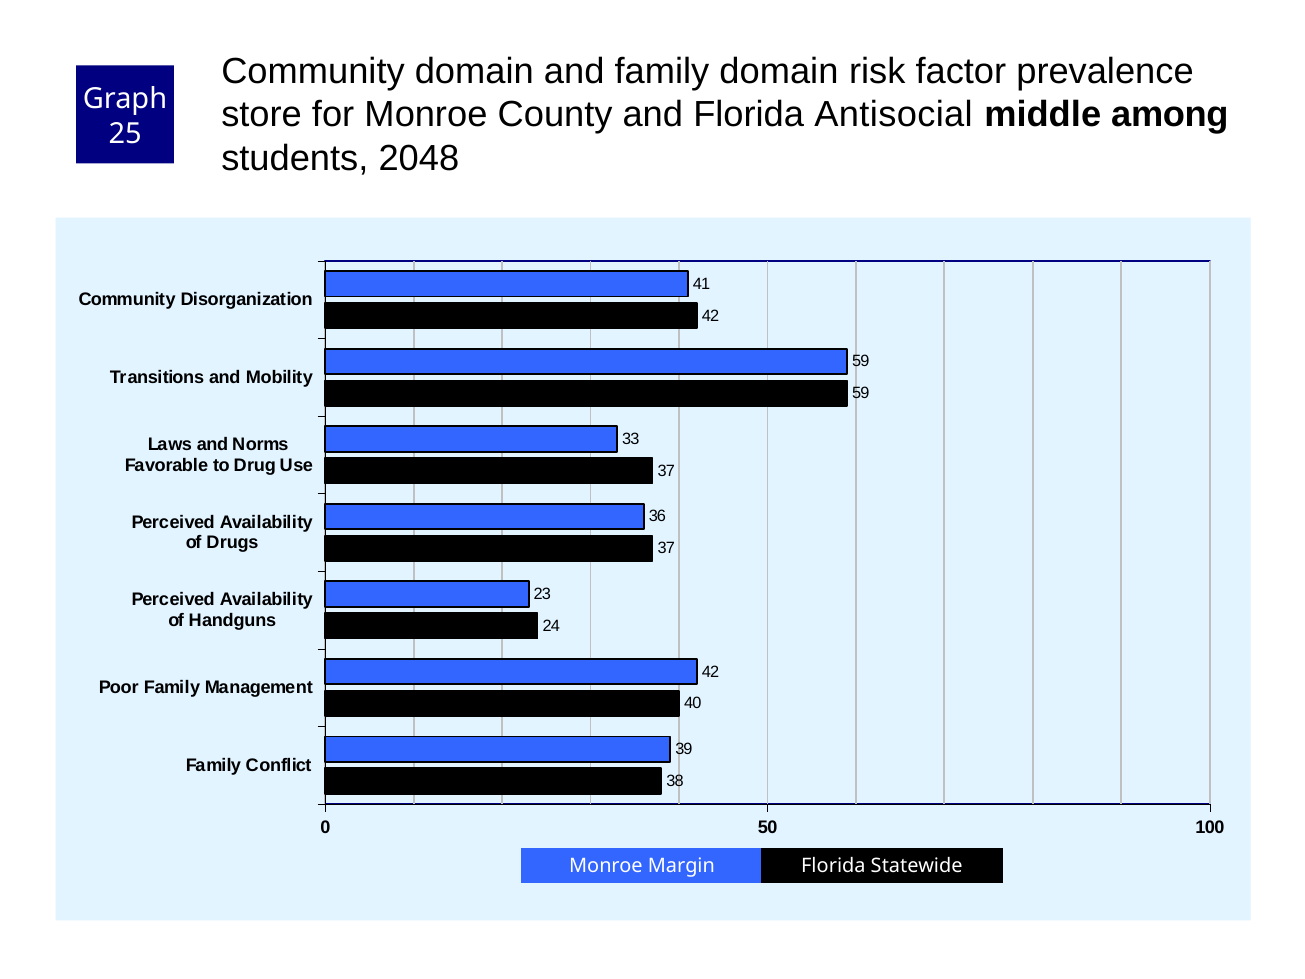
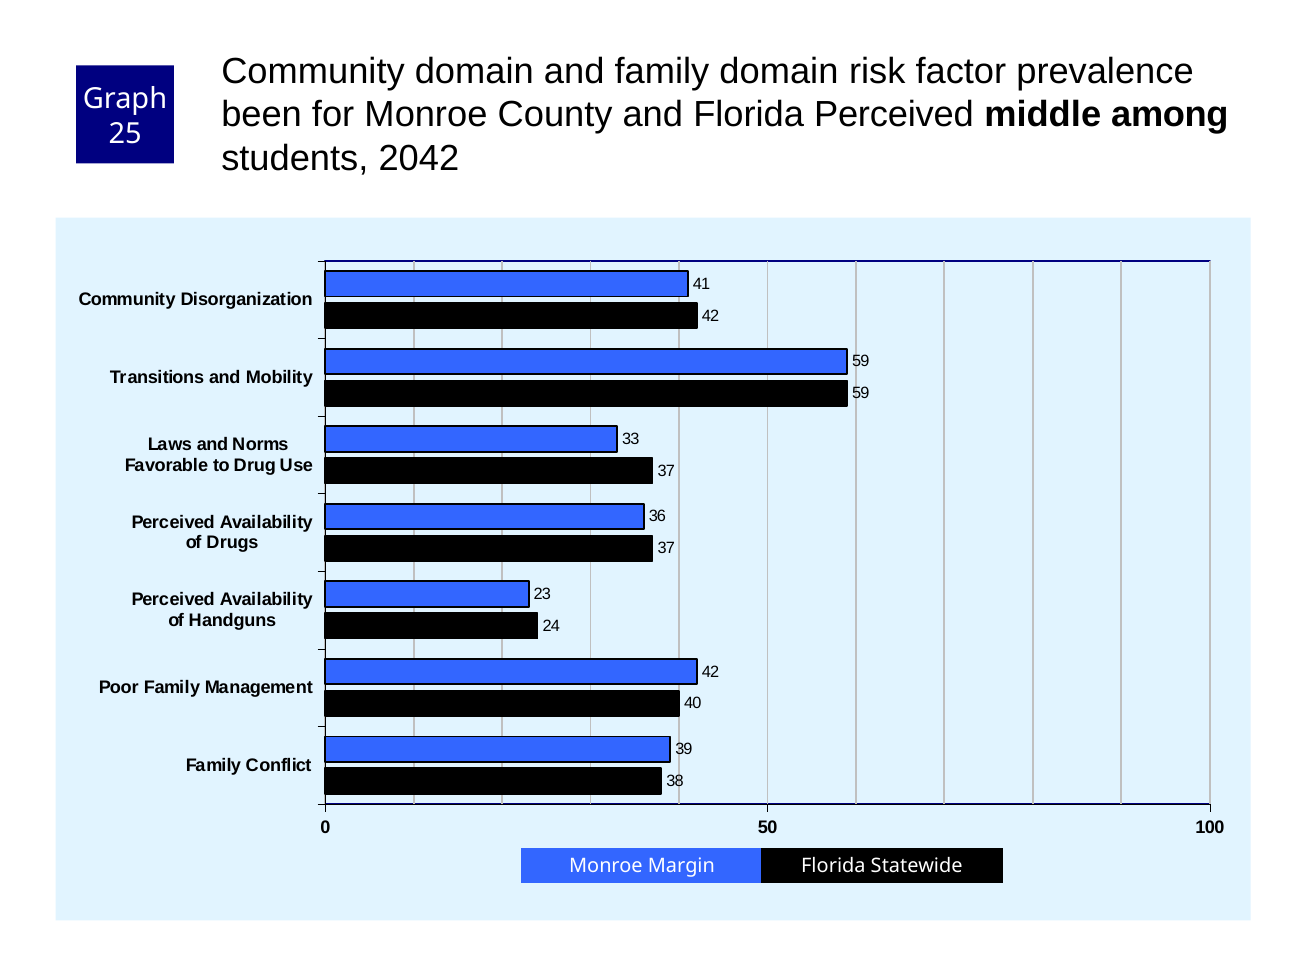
store: store -> been (262, 115)
Florida Antisocial: Antisocial -> Perceived (894, 115)
2048: 2048 -> 2042 (419, 158)
